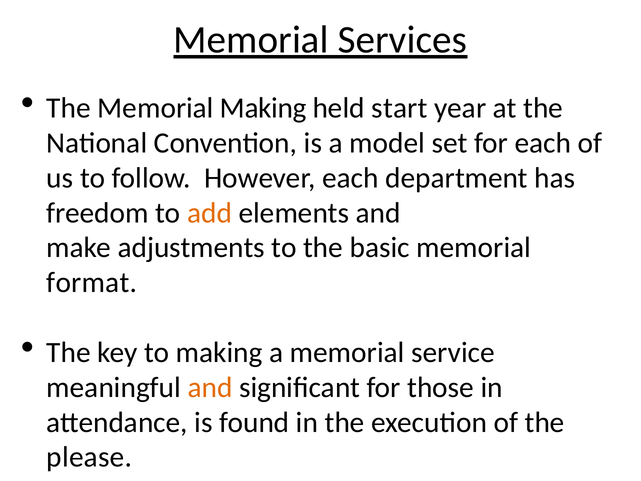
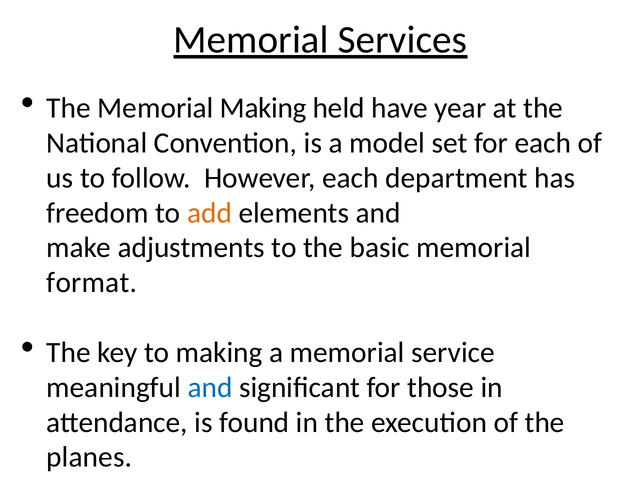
start: start -> have (400, 108)
and colour: orange -> blue (210, 387)
please: please -> planes (89, 457)
